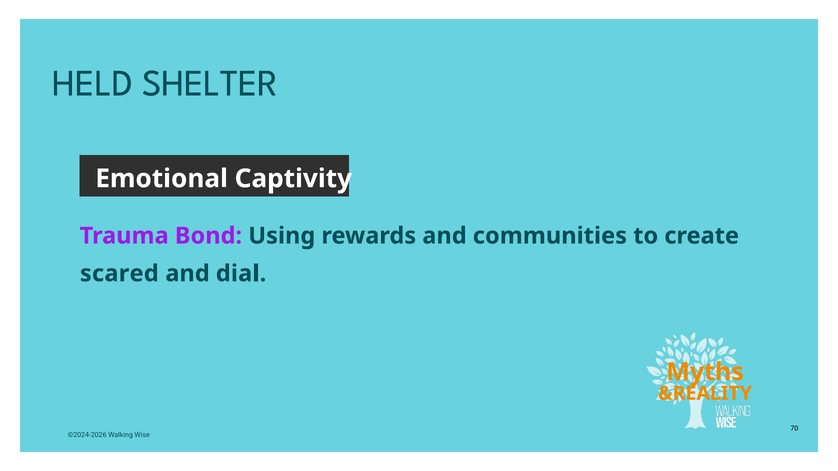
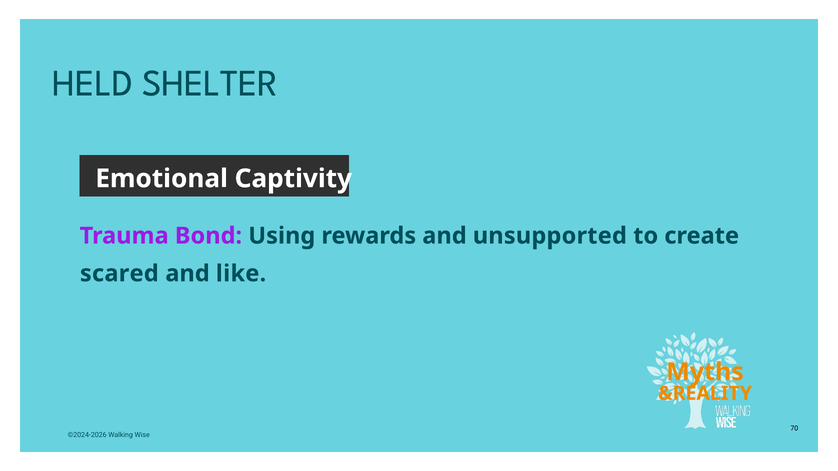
communities: communities -> unsupported (550, 236)
dial: dial -> like (241, 274)
